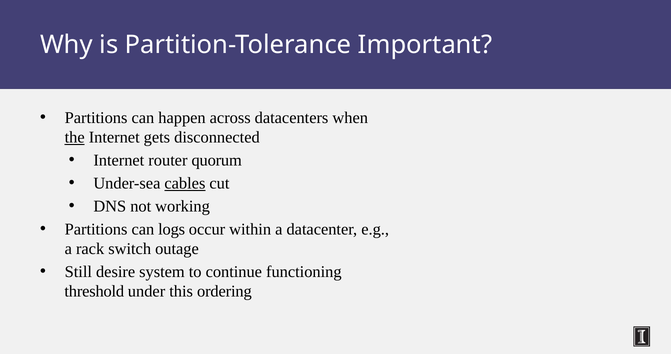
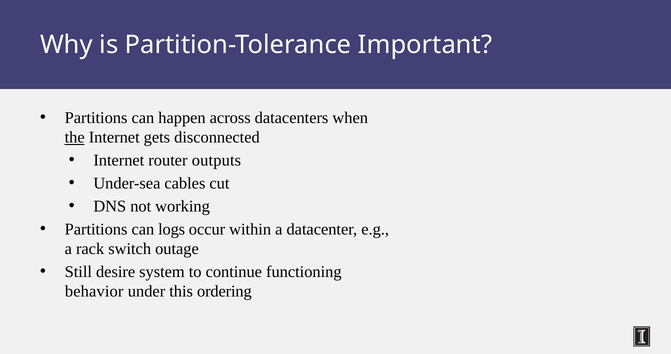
quorum: quorum -> outputs (216, 161)
cables underline: present -> none (185, 183)
threshold: threshold -> behavior (94, 292)
